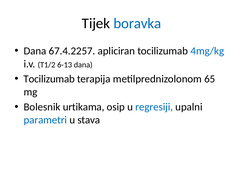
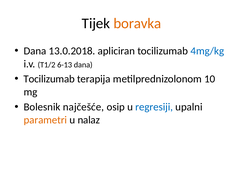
boravka colour: blue -> orange (137, 24)
67.4.2257: 67.4.2257 -> 13.0.2018 (72, 51)
65: 65 -> 10 (210, 79)
urtikama: urtikama -> najčešće (84, 107)
parametri colour: blue -> orange (45, 120)
stava: stava -> nalaz (89, 120)
